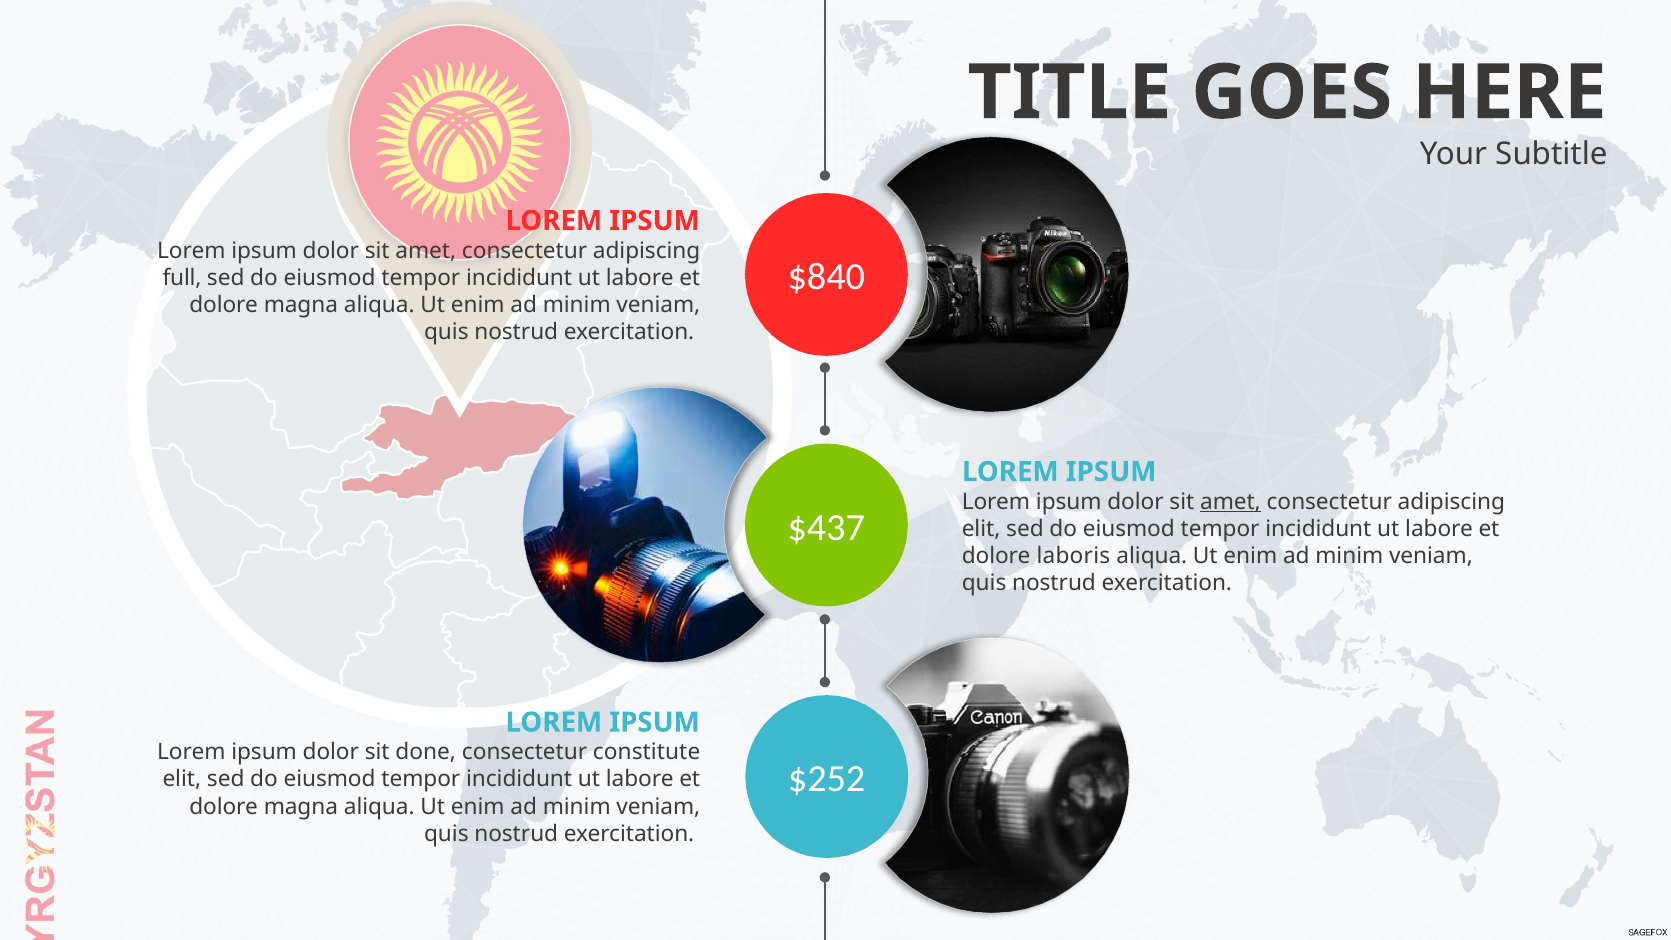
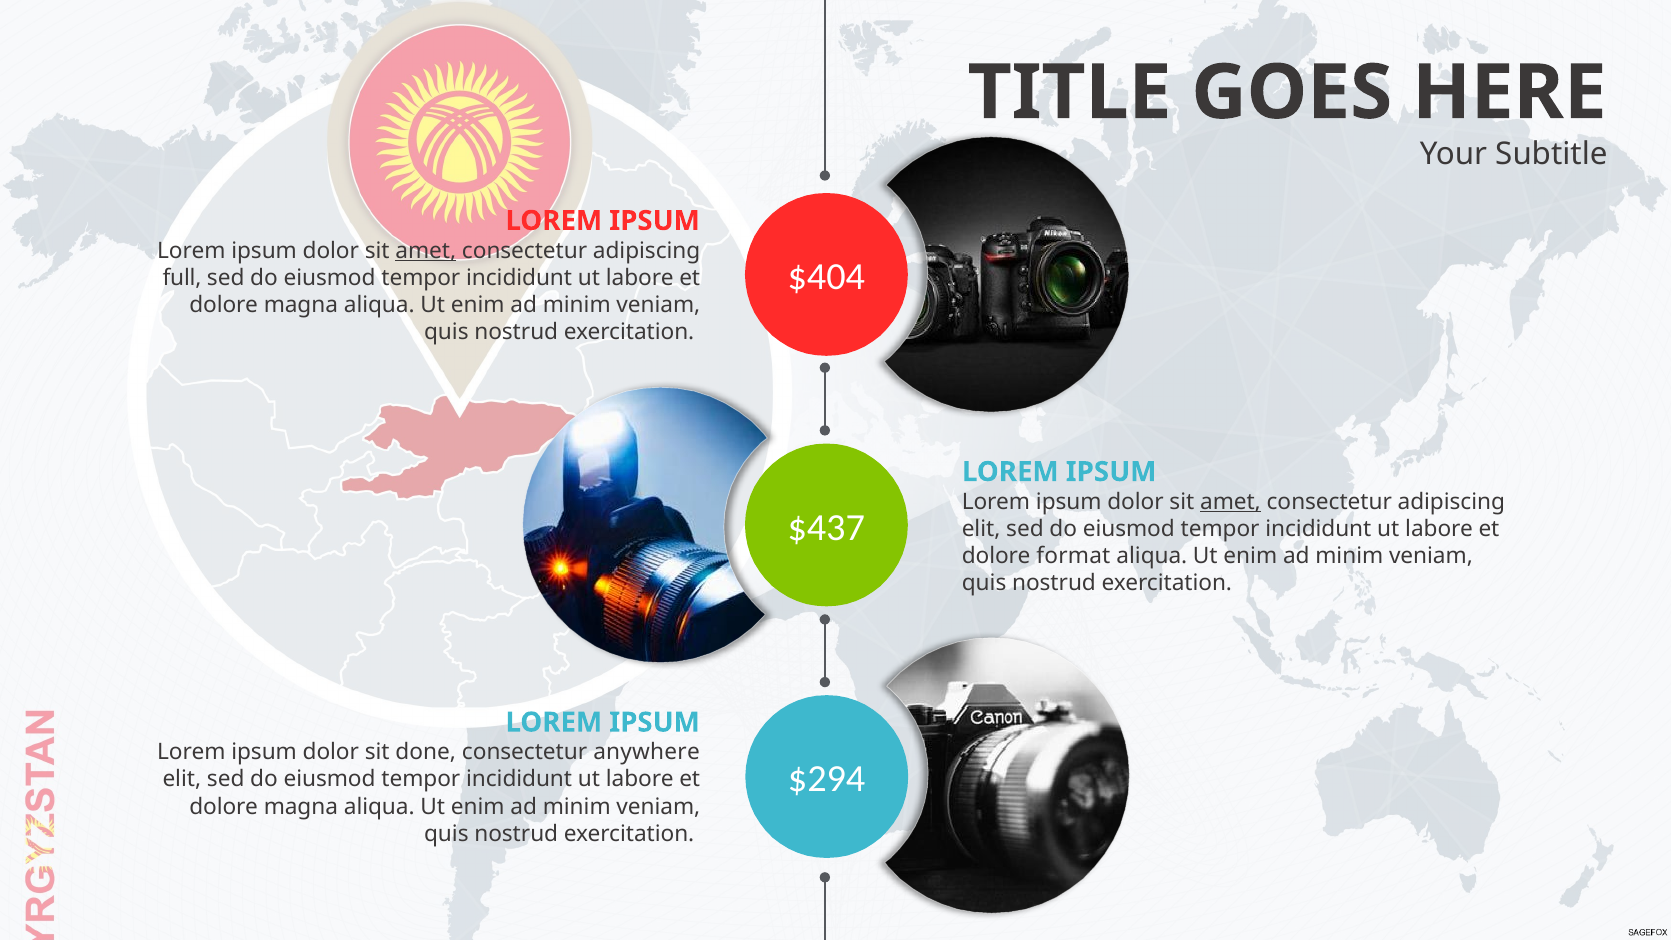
amet underline: none -> present (426, 251)
$840: $840 -> $404 (826, 277)
laboris: laboris -> format (1073, 556)
constitute: constitute -> anywhere (647, 752)
$252: $252 -> $294 (827, 779)
